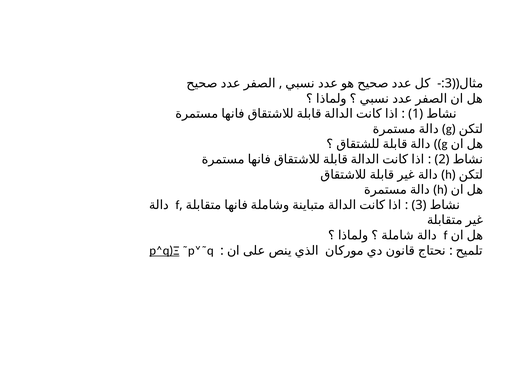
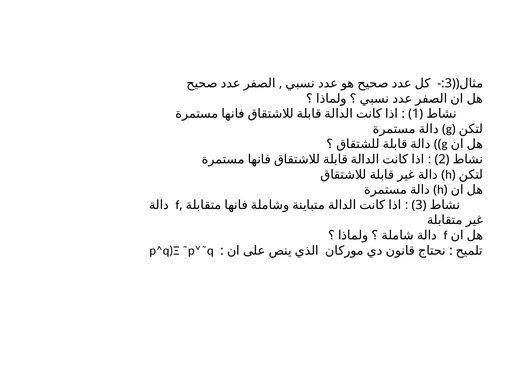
p˄q)Ξ underline: present -> none (164, 250)
